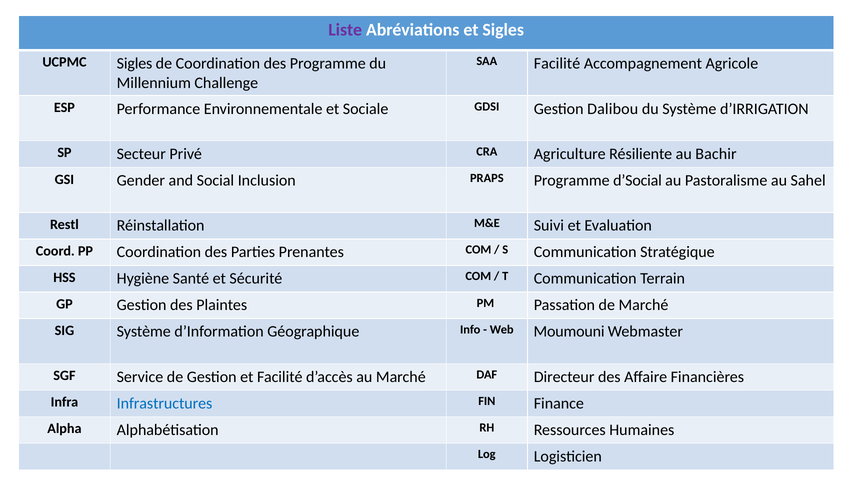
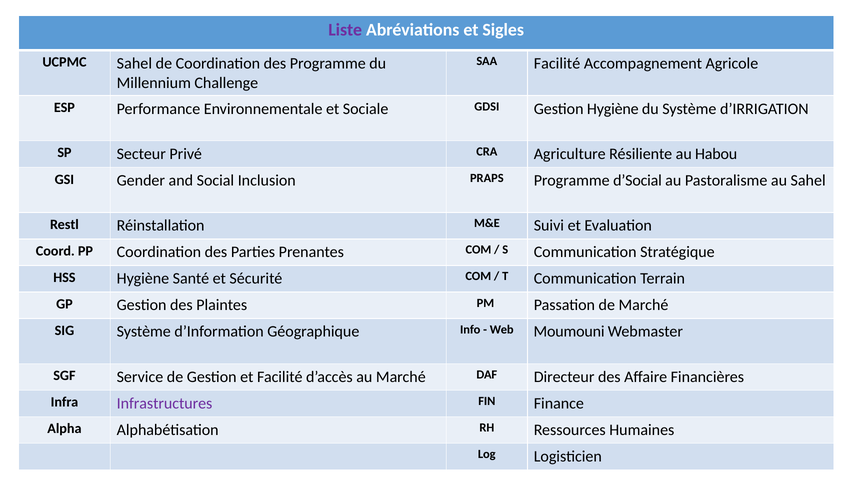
UCPMC Sigles: Sigles -> Sahel (134, 63)
Gestion Dalibou: Dalibou -> Hygiène (613, 109)
Bachir: Bachir -> Habou (716, 154)
Infrastructures colour: blue -> purple (165, 403)
